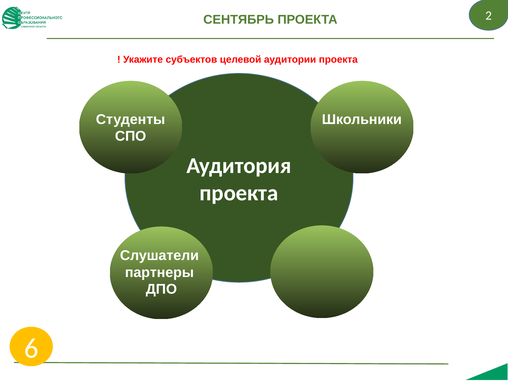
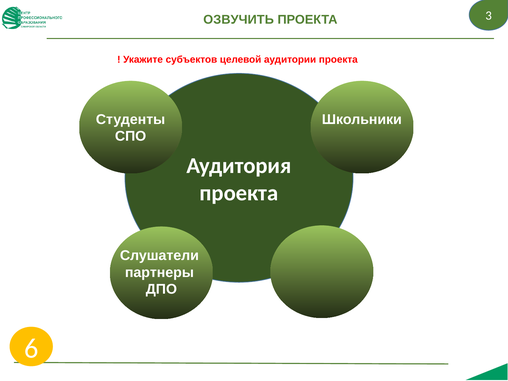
СЕНТЯБРЬ: СЕНТЯБРЬ -> ОЗВУЧИТЬ (239, 19)
2: 2 -> 3 (489, 16)
